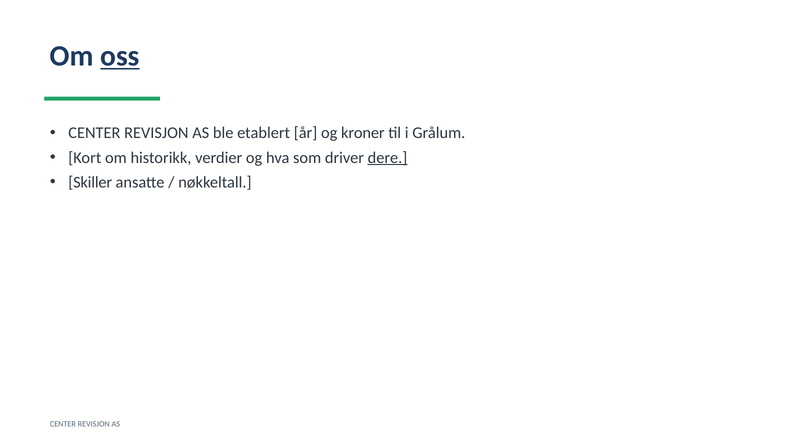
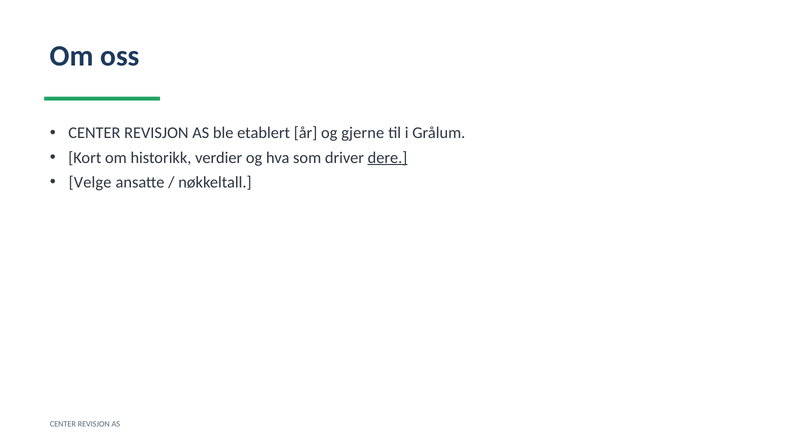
oss underline: present -> none (120, 56)
kroner: kroner -> gjerne (363, 133)
Skiller: Skiller -> Velge (90, 182)
